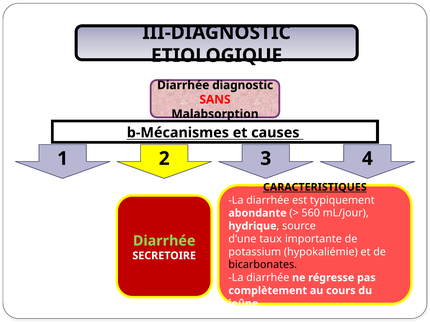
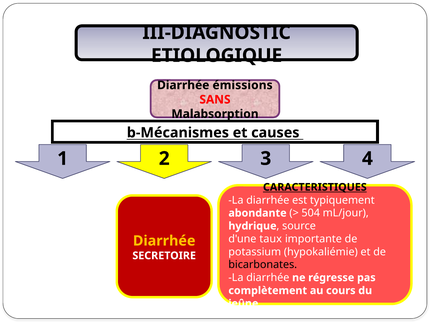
diagnostic: diagnostic -> émissions (243, 85)
560: 560 -> 504 (311, 213)
Diarrhée colour: light green -> yellow (164, 240)
